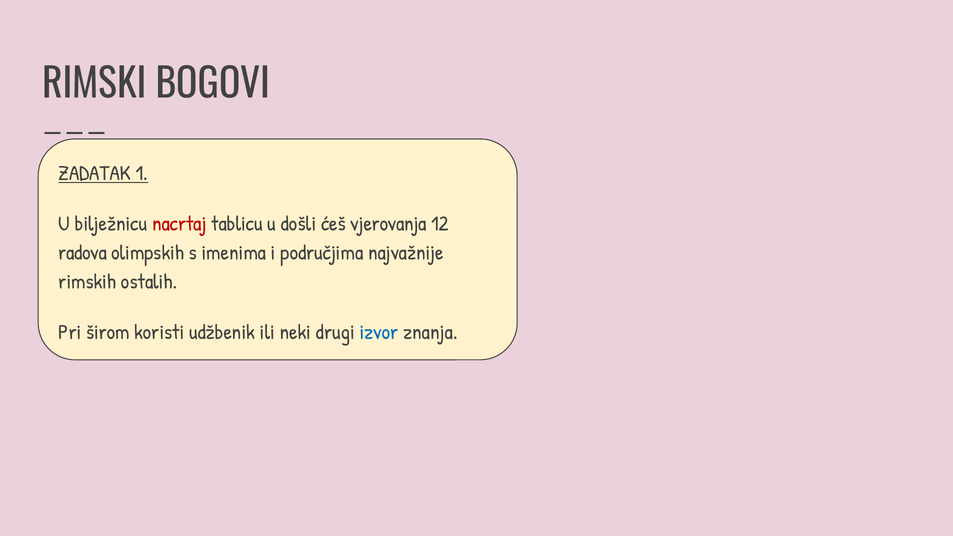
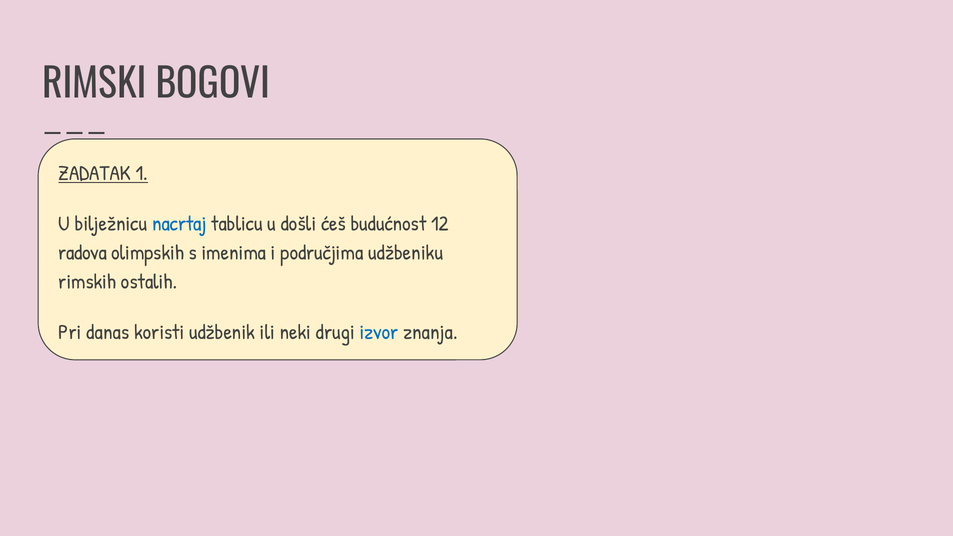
nacrtaj colour: red -> blue (179, 224)
vjerovanja: vjerovanja -> budućnost (389, 224)
najvažnije: najvažnije -> udžbeniku (406, 253)
širom: širom -> danas (108, 332)
